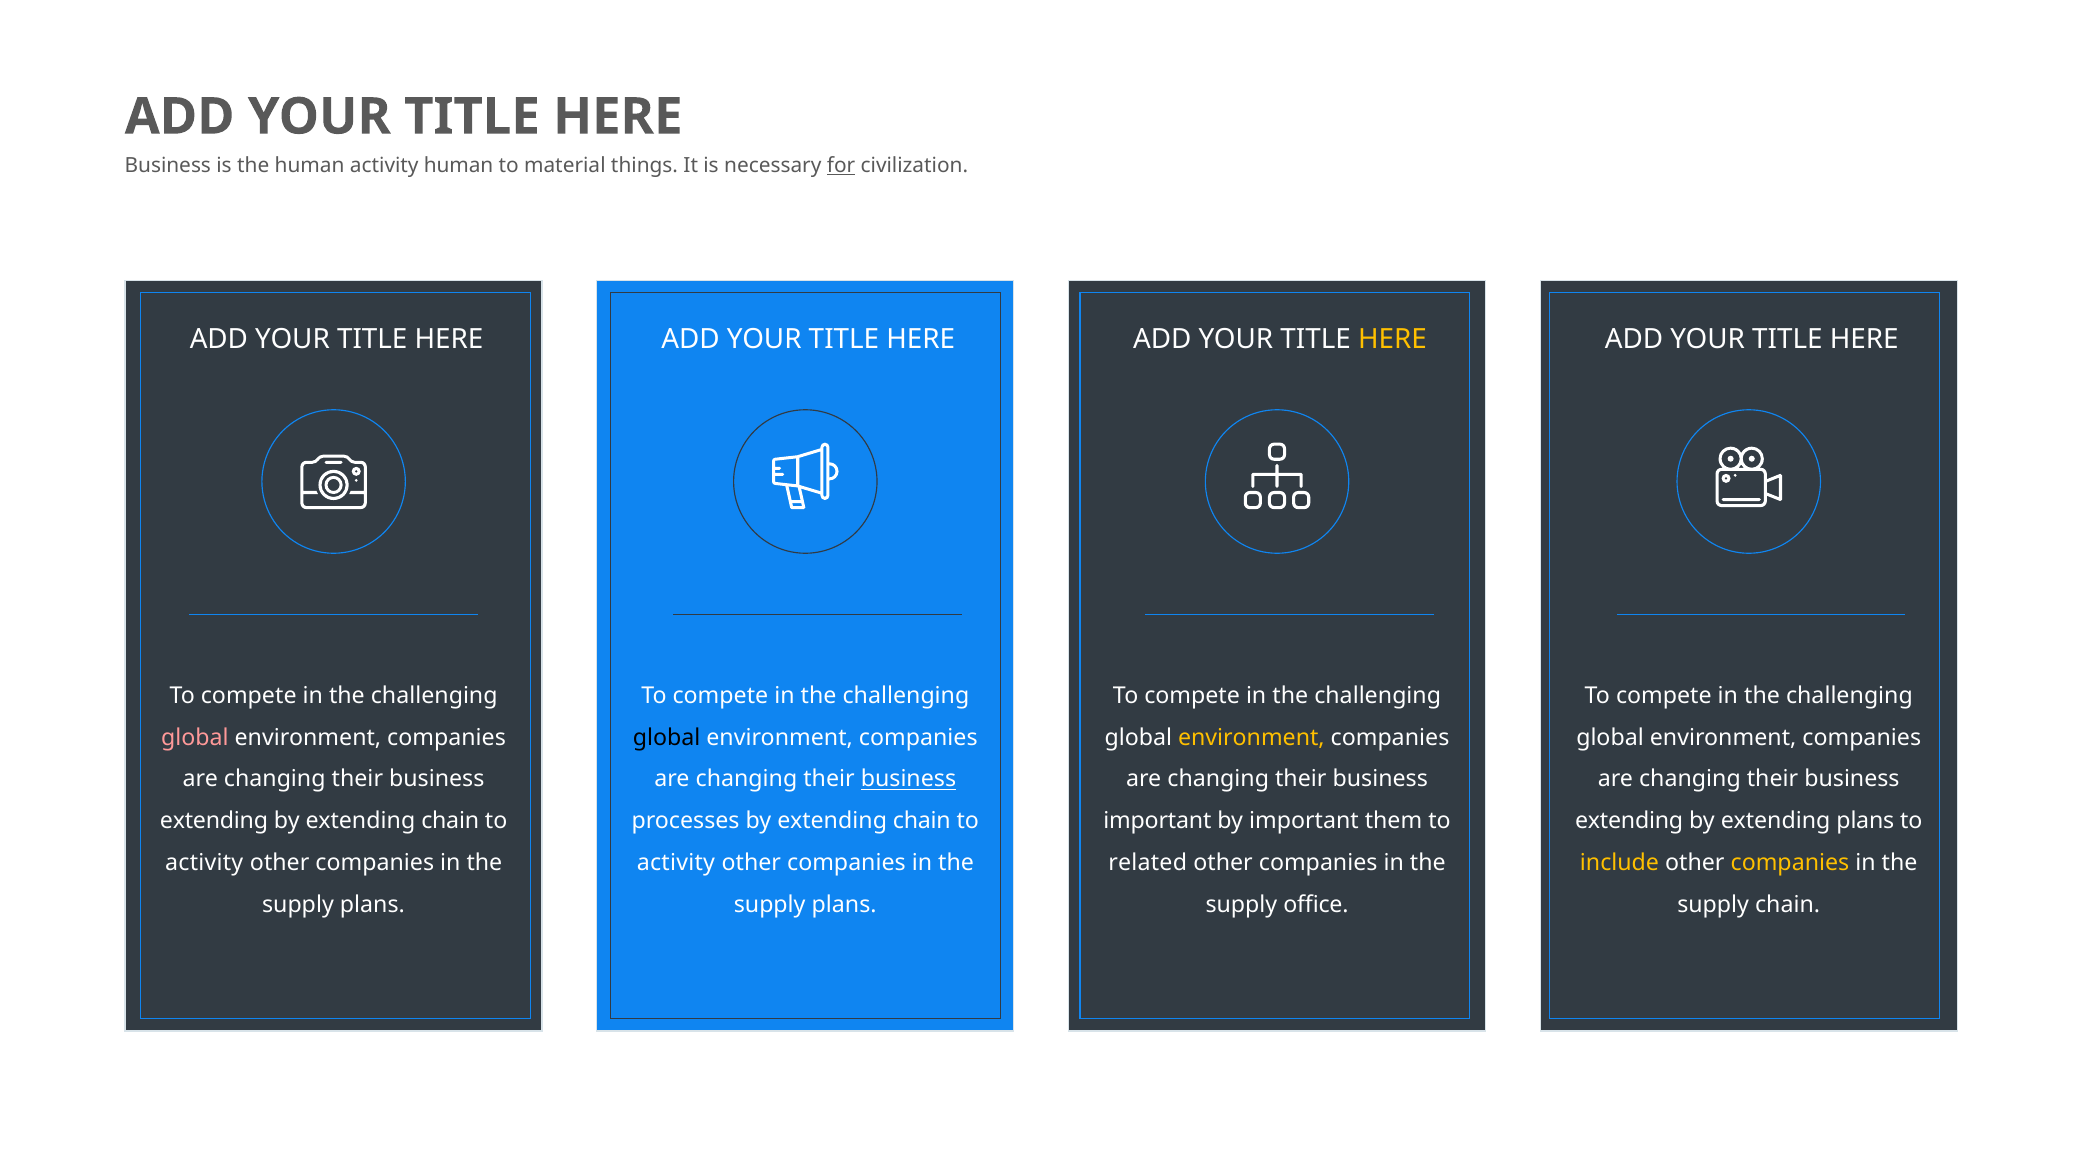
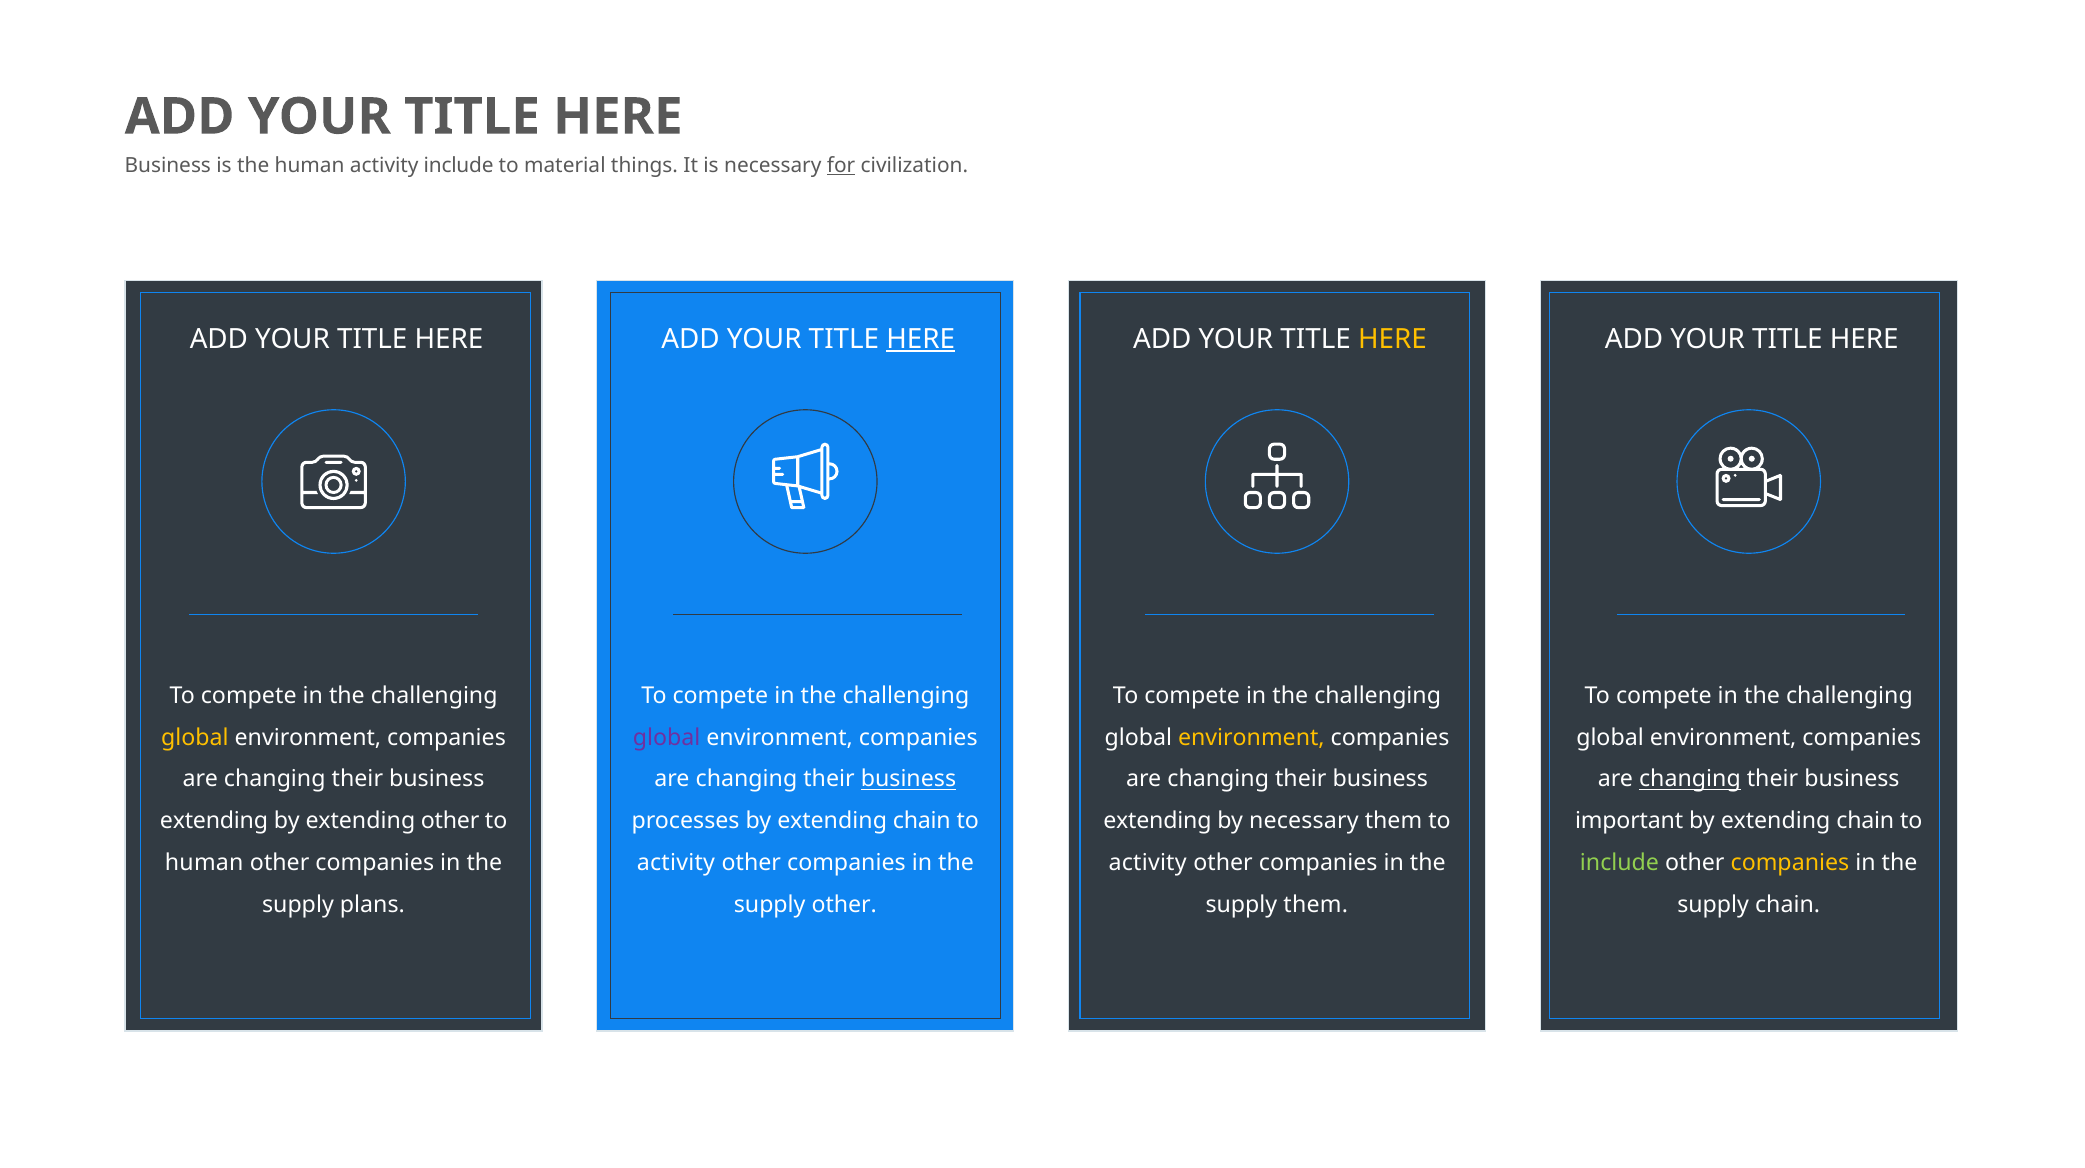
activity human: human -> include (459, 166)
HERE underline: none -> present (921, 339)
global colour: pink -> yellow (195, 737)
global colour: black -> purple (667, 737)
changing underline: none -> present (1690, 779)
chain: chain -> other (450, 821)
important: important -> extending (1157, 821)
by important: important -> necessary (1304, 821)
extending: extending -> important (1629, 821)
plans: plans -> chain (1865, 821)
activity: activity -> human (204, 862)
related: related -> activity (1148, 862)
include colour: yellow -> light green (1619, 862)
plans: plans -> other (844, 904)
supply office: office -> them (1316, 904)
